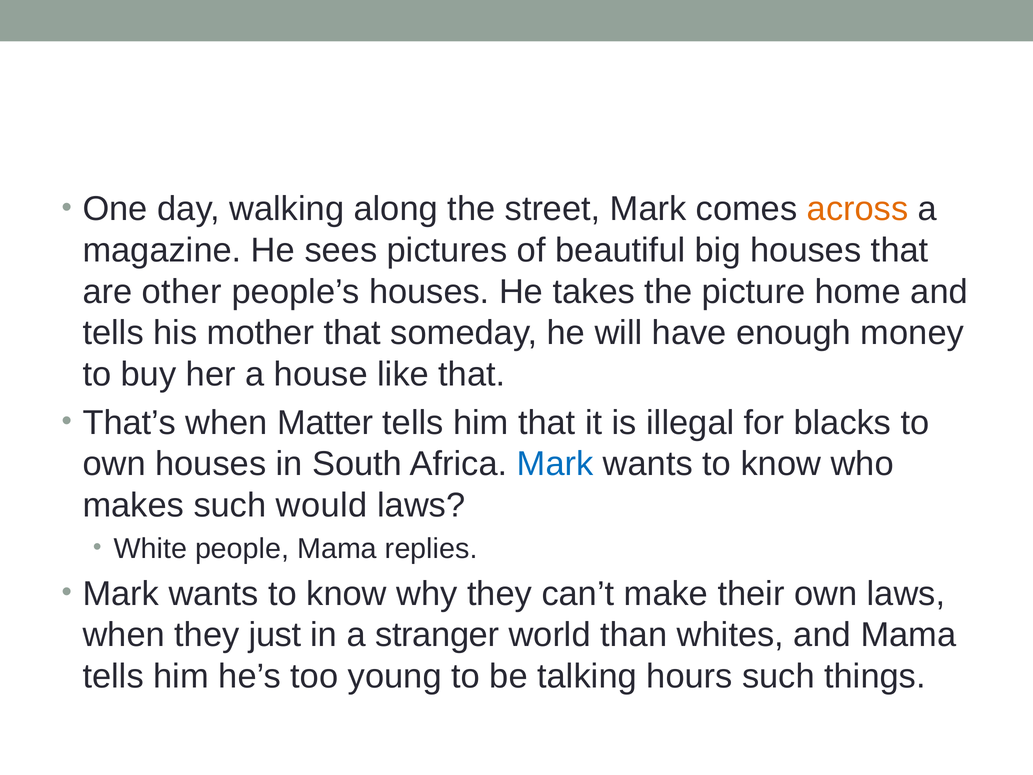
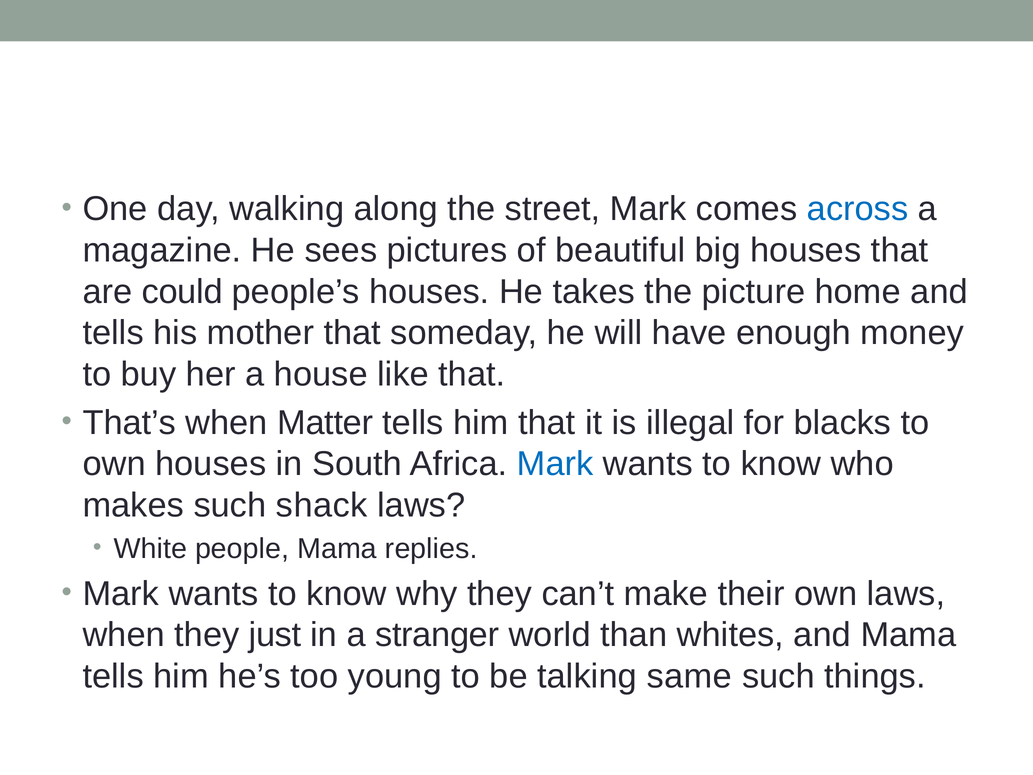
across colour: orange -> blue (858, 209)
other: other -> could (182, 292)
would: would -> shack (322, 505)
hours: hours -> same (689, 676)
